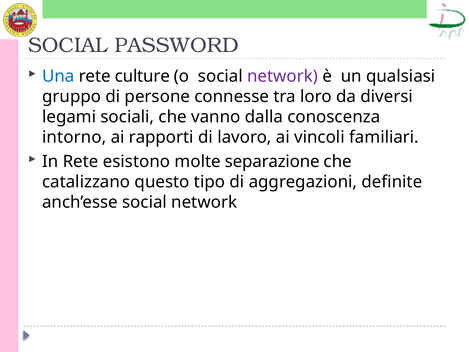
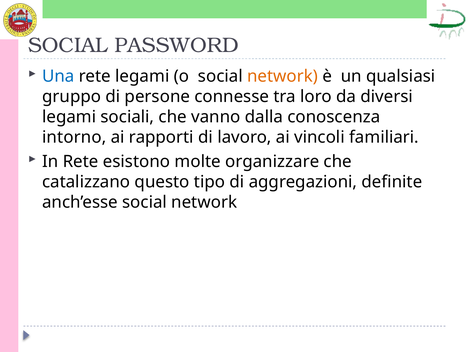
rete culture: culture -> legami (142, 76)
network colour: purple -> orange (283, 76)
separazione: separazione -> organizzare (272, 161)
